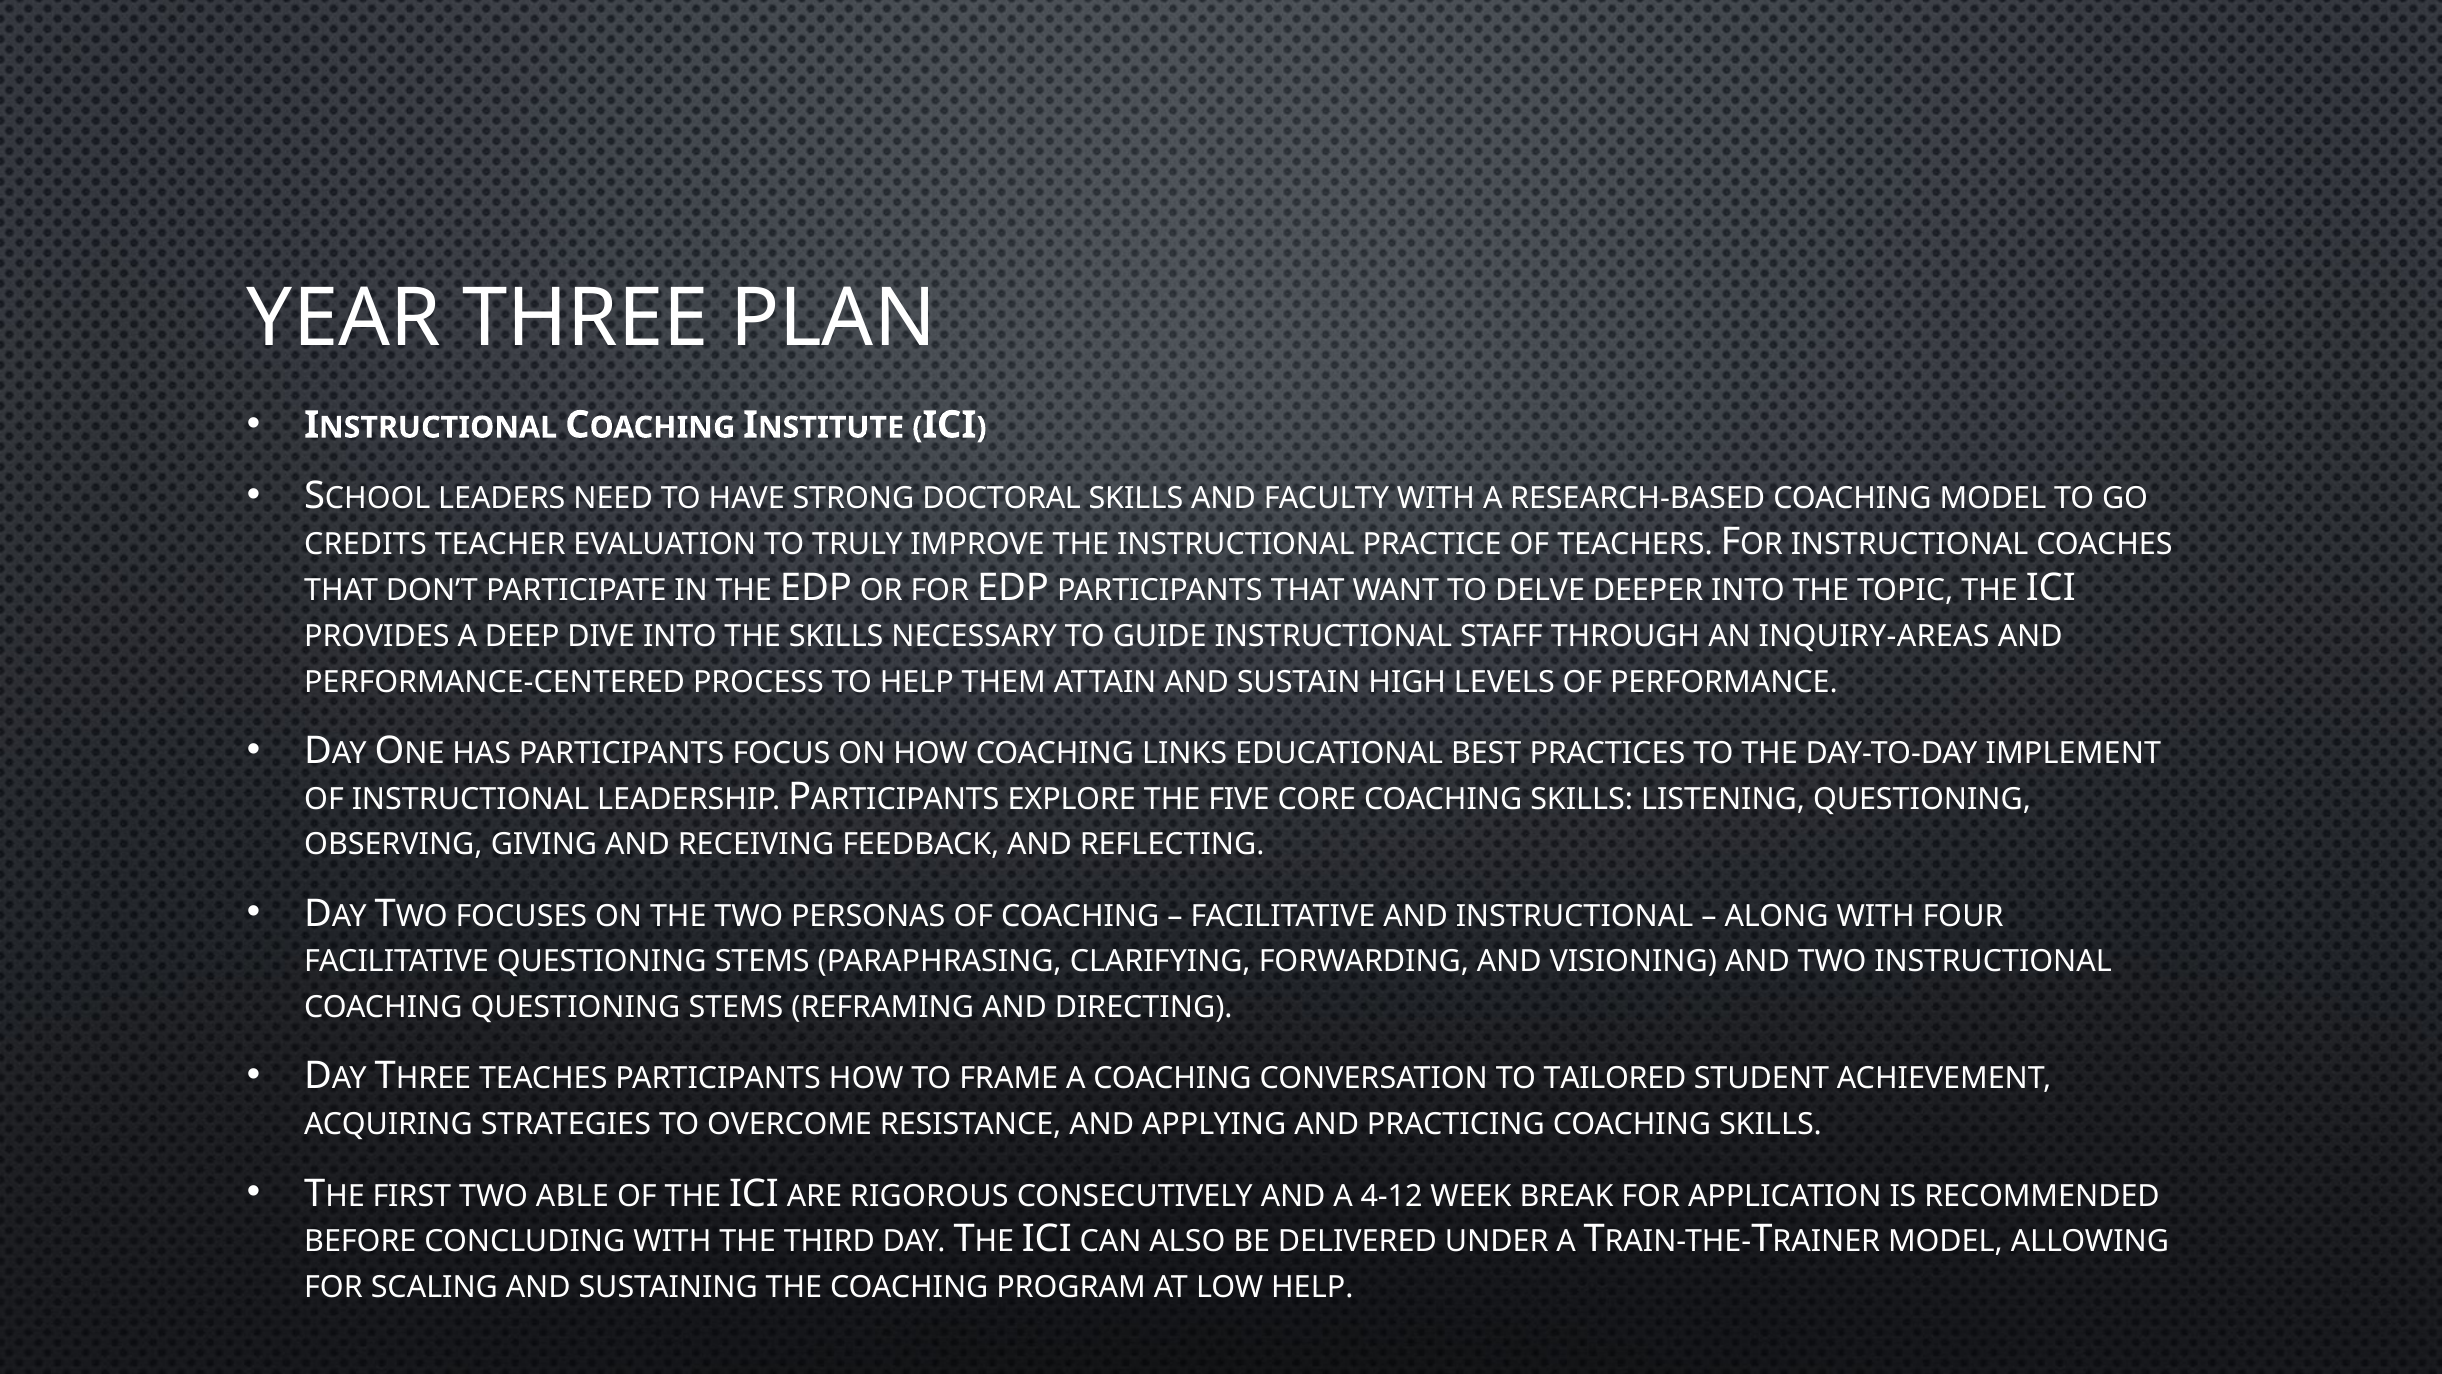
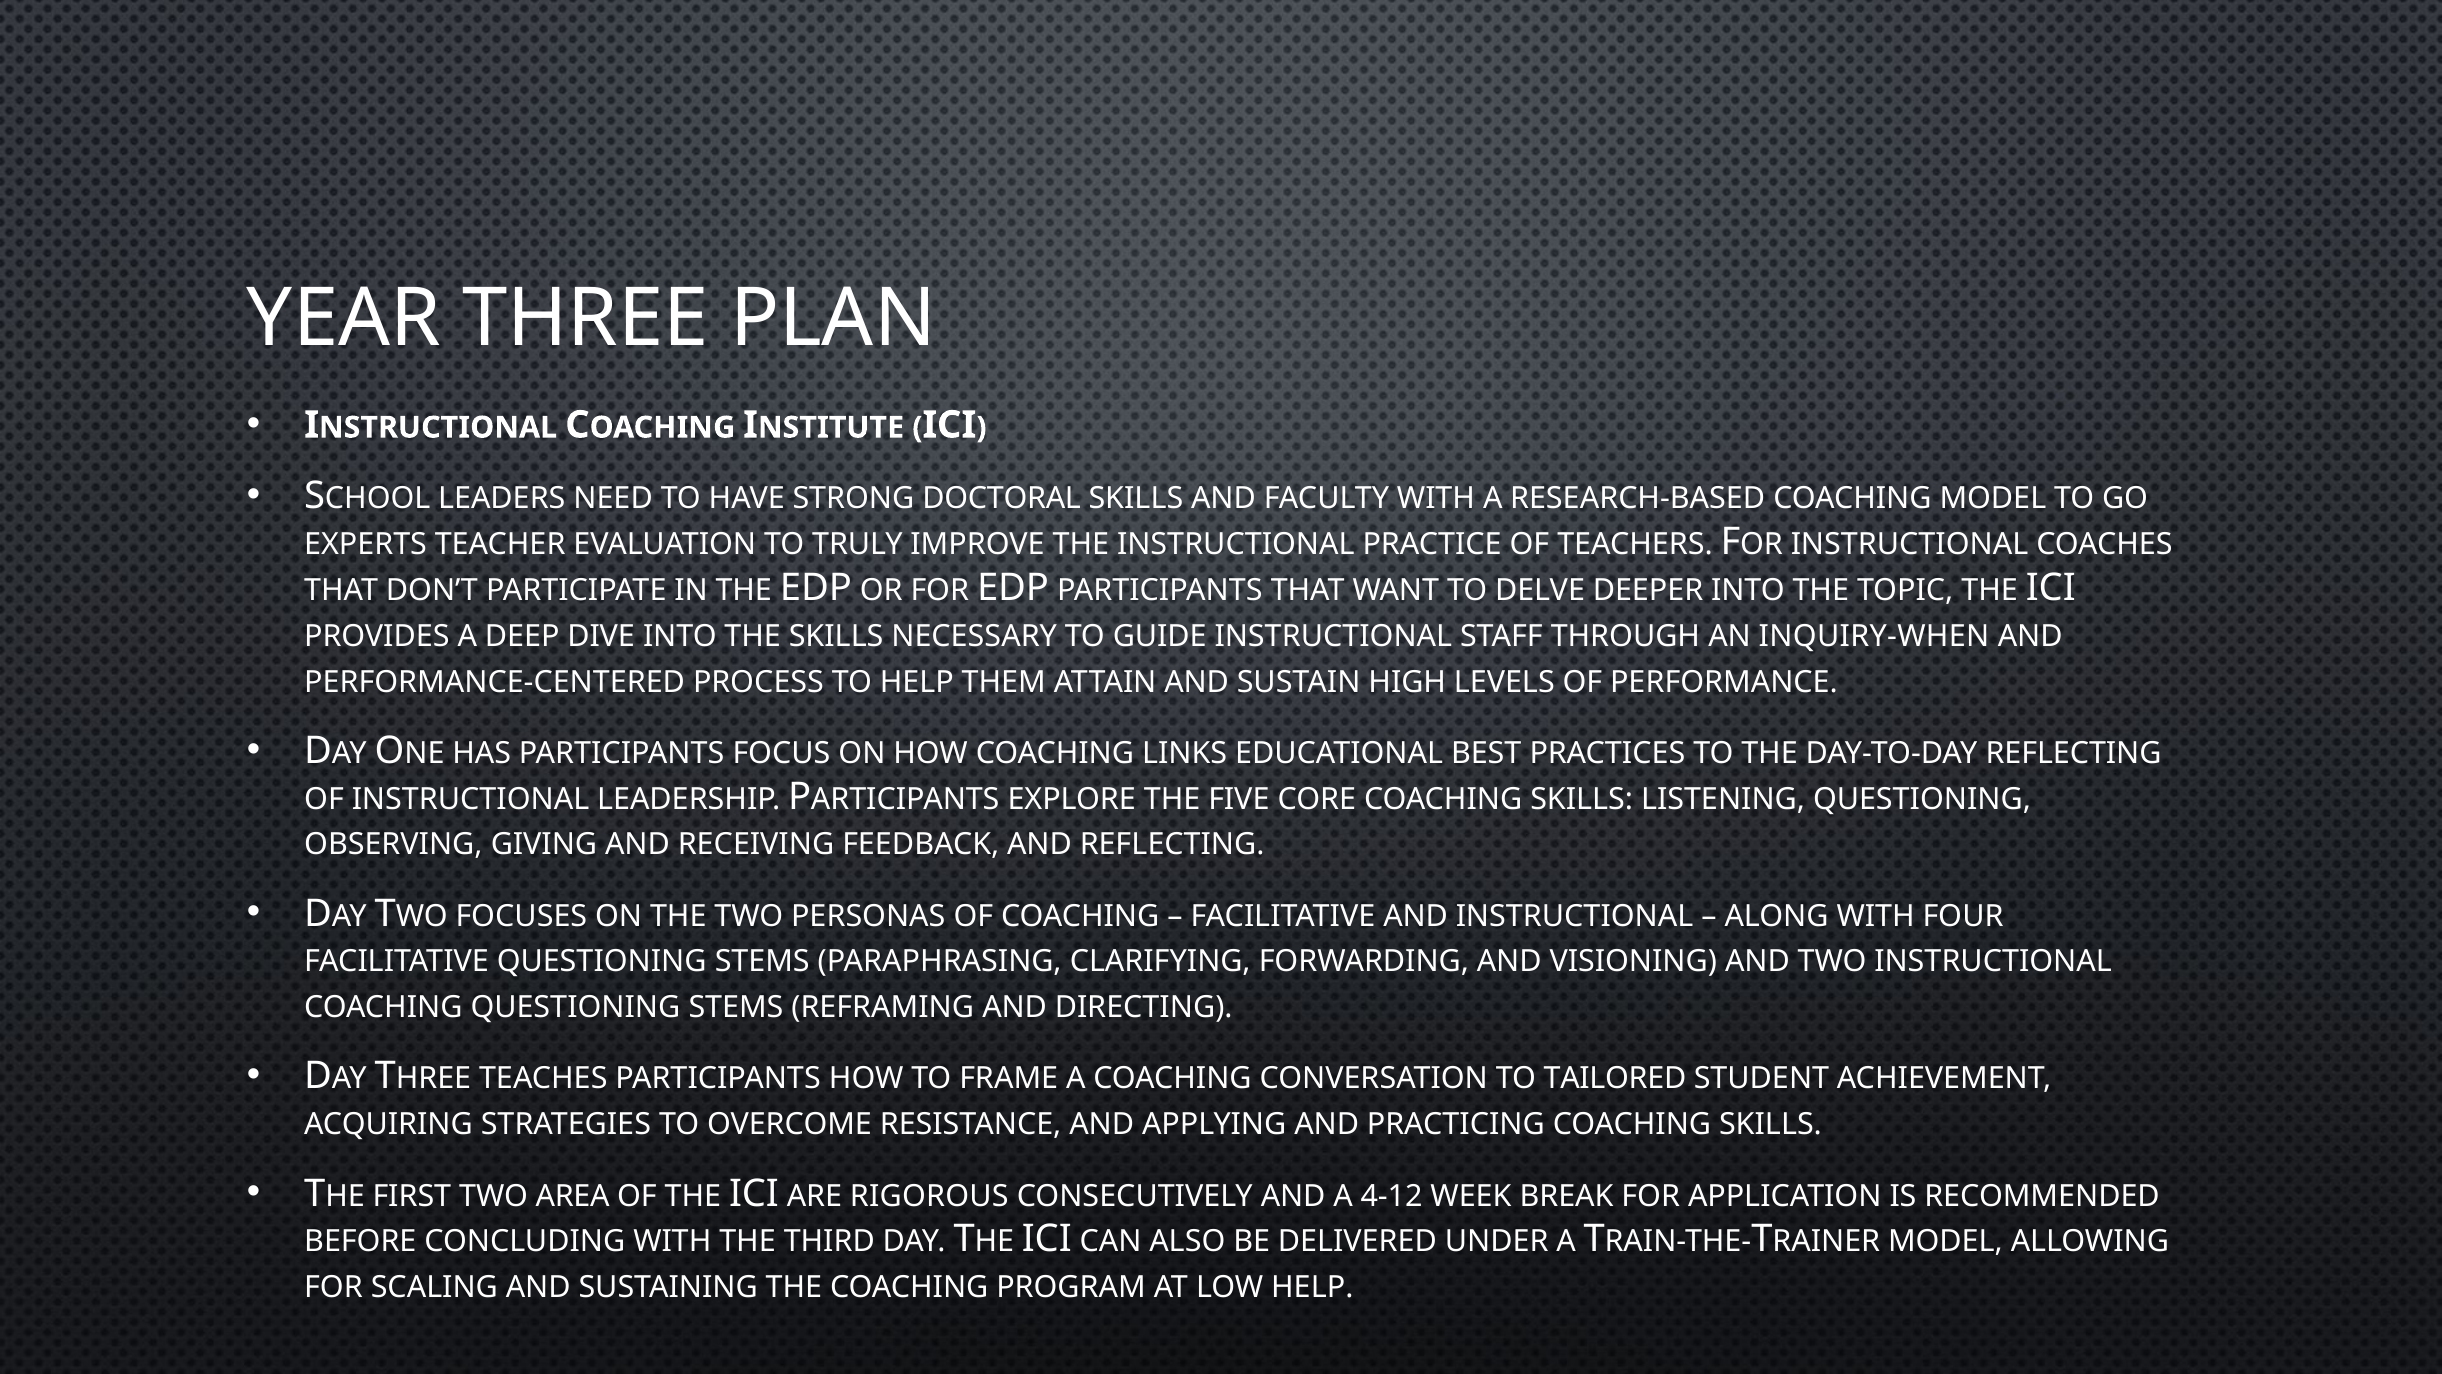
CREDITS: CREDITS -> EXPERTS (366, 544)
INQUIRY-AREAS: INQUIRY-AREAS -> INQUIRY-WHEN (1874, 636)
DAY-TO-DAY IMPLEMENT: IMPLEMENT -> REFLECTING (2073, 753)
ABLE: ABLE -> AREA (573, 1196)
